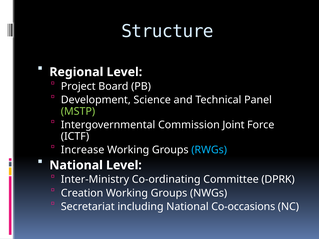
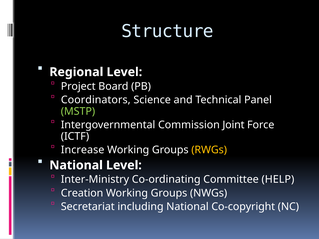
Development: Development -> Coordinators (96, 100)
RWGs colour: light blue -> yellow (209, 150)
DPRK: DPRK -> HELP (278, 180)
Co-occasions: Co-occasions -> Co-copyright (243, 207)
